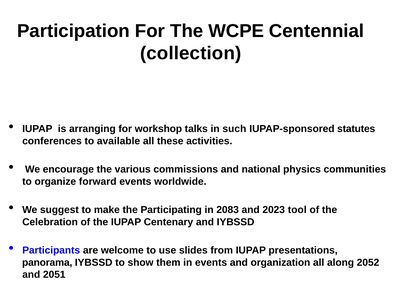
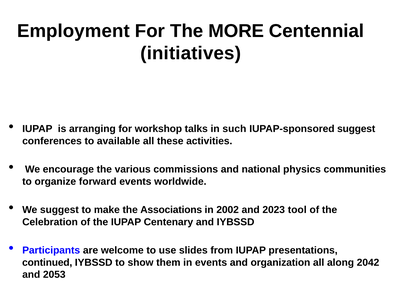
Participation: Participation -> Employment (73, 31)
WCPE: WCPE -> MORE (236, 31)
collection: collection -> initiatives (191, 53)
IUPAP-sponsored statutes: statutes -> suggest (356, 129)
Participating: Participating -> Associations (171, 210)
2083: 2083 -> 2002 (228, 210)
panorama: panorama -> continued (47, 263)
2052: 2052 -> 2042 (368, 263)
2051: 2051 -> 2053 (54, 275)
